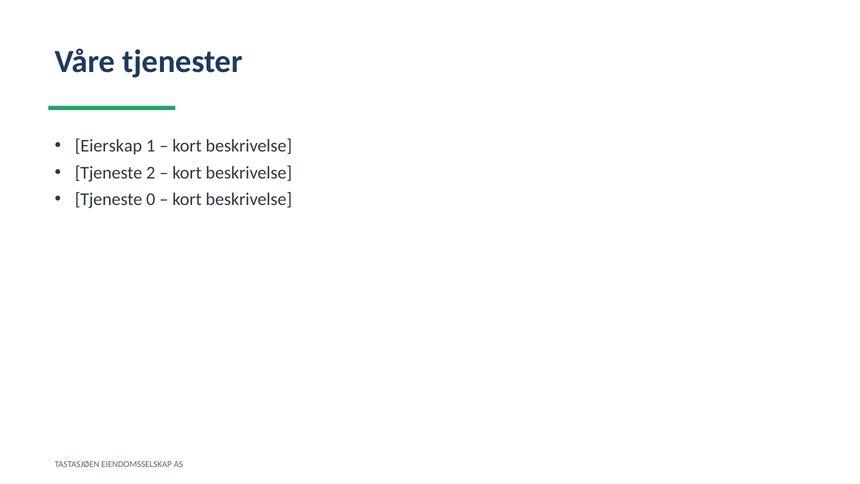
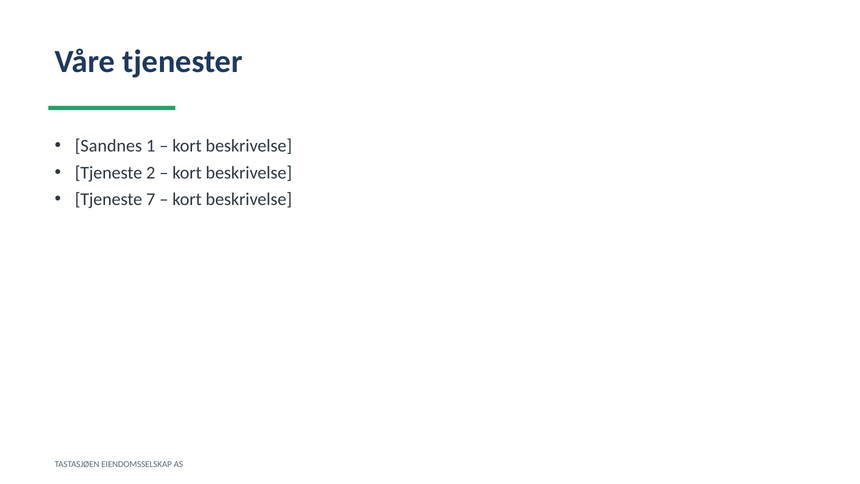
Eierskap: Eierskap -> Sandnes (109, 146)
0: 0 -> 7 (151, 199)
